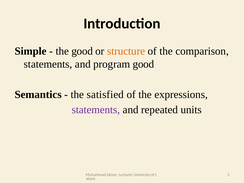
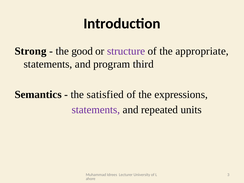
Simple: Simple -> Strong (31, 51)
structure colour: orange -> purple (126, 51)
comparison: comparison -> appropriate (202, 51)
program good: good -> third (143, 64)
